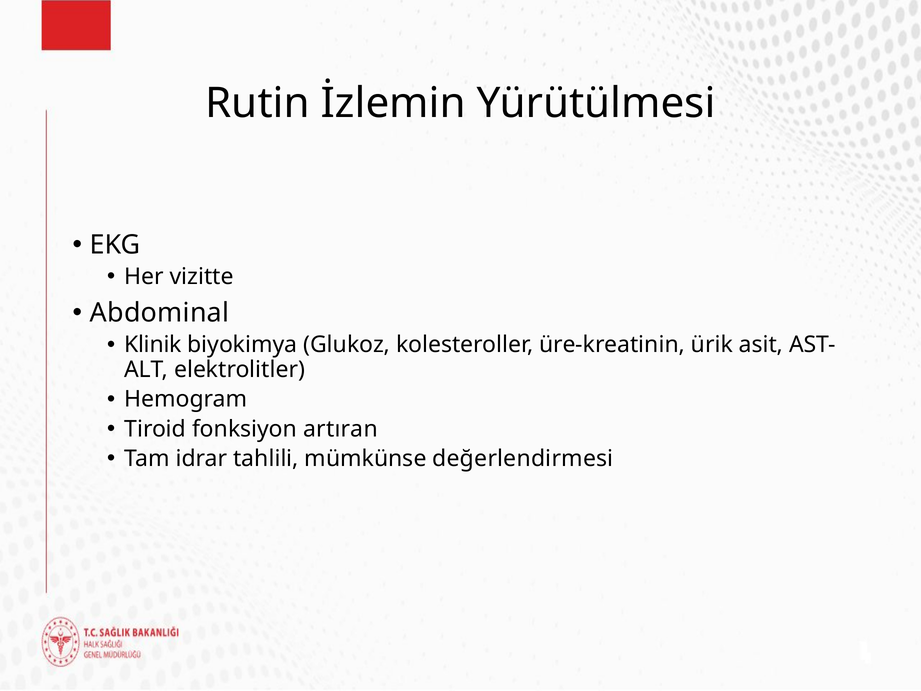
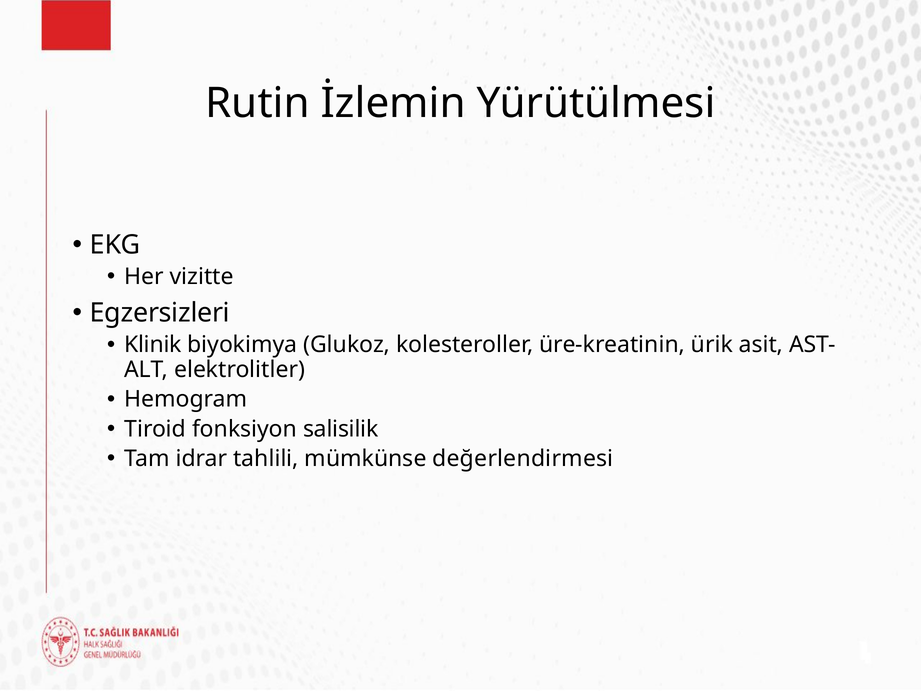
Abdominal: Abdominal -> Egzersizleri (160, 313)
artıran: artıran -> salisilik (341, 429)
